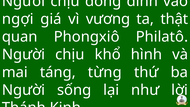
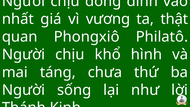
ngợi: ngợi -> nhất (18, 19)
từng: từng -> chưa (105, 72)
